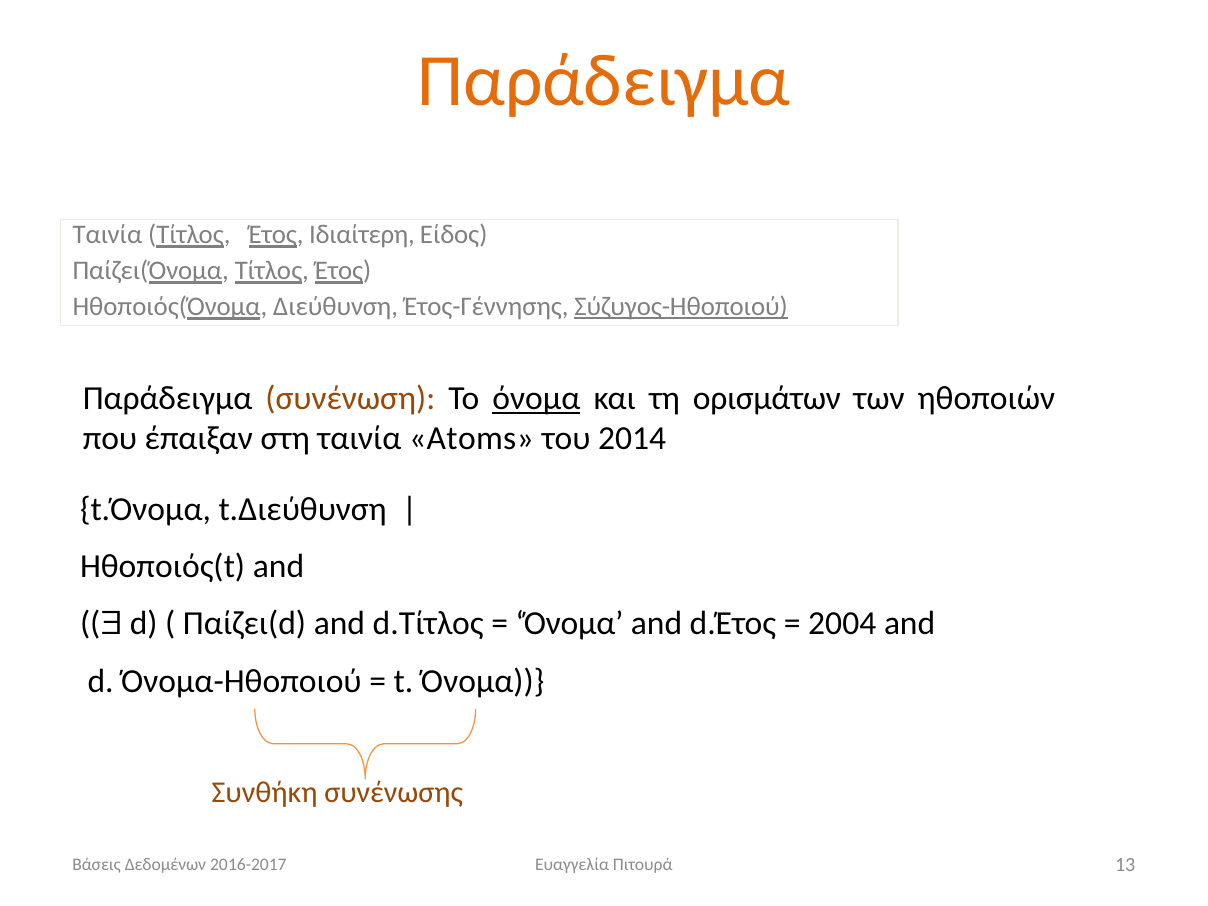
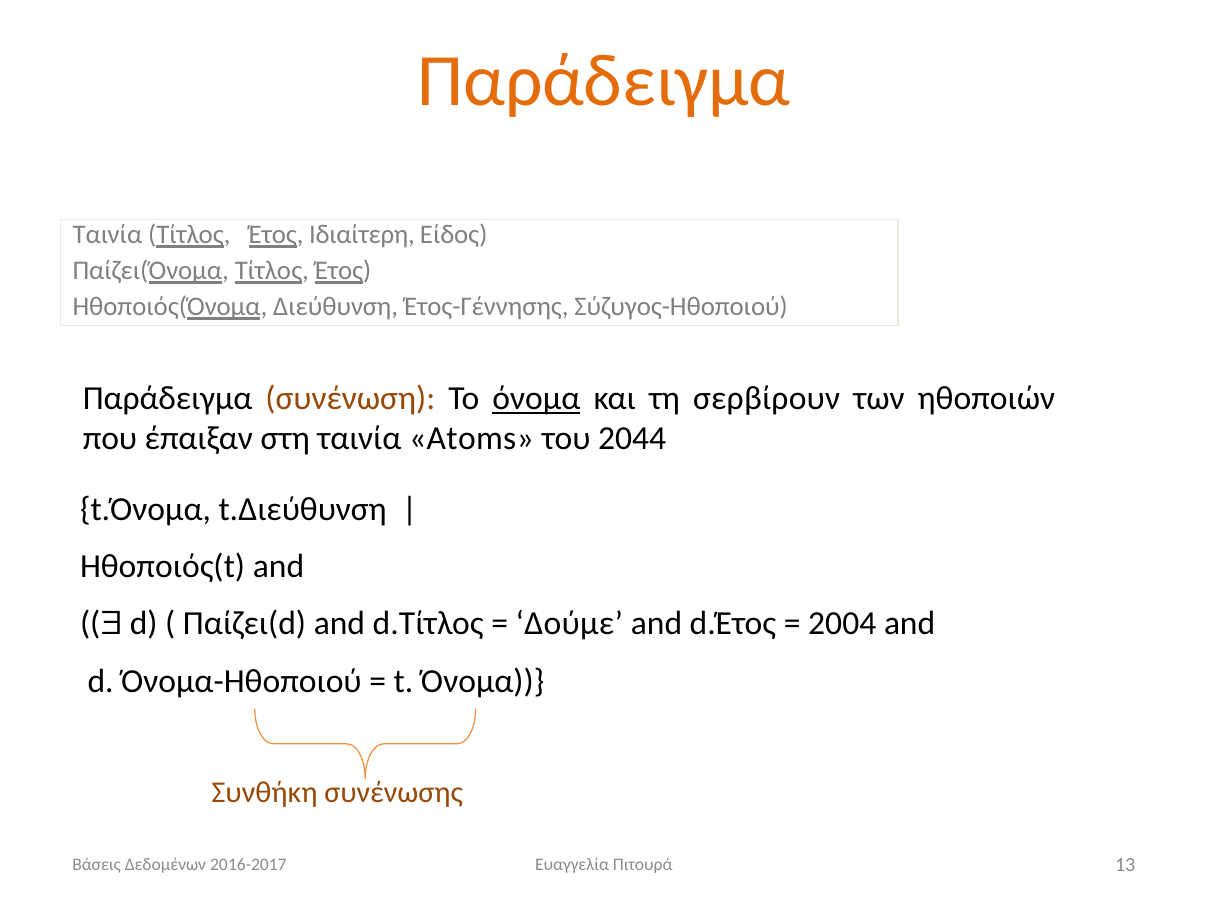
Σύζυγος-Ηθοποιού underline: present -> none (681, 307)
ορισμάτων: ορισμάτων -> σερβίρουν (767, 398)
2014: 2014 -> 2044 (632, 439)
Όνομα: Όνομα -> Δούμε (569, 624)
